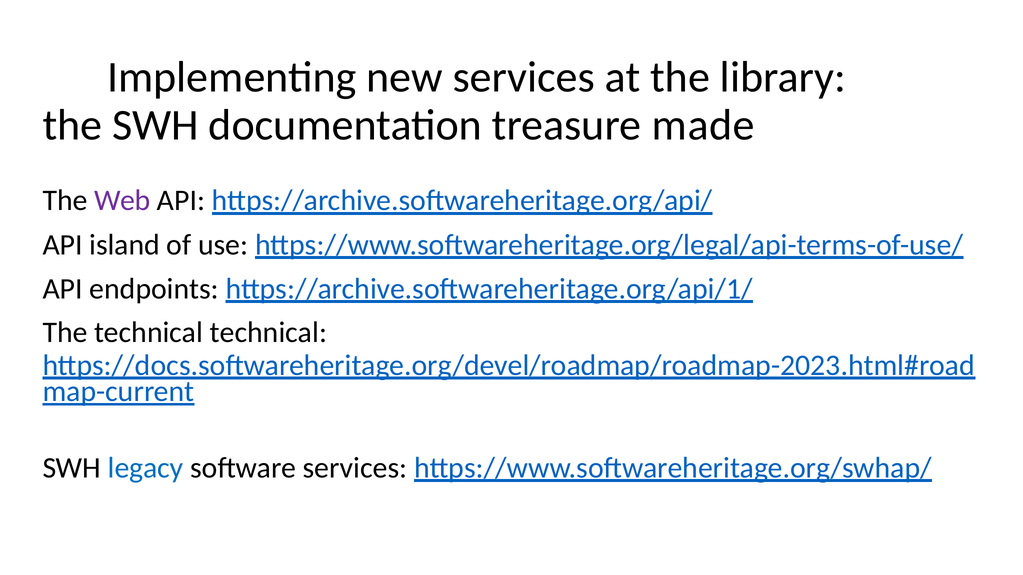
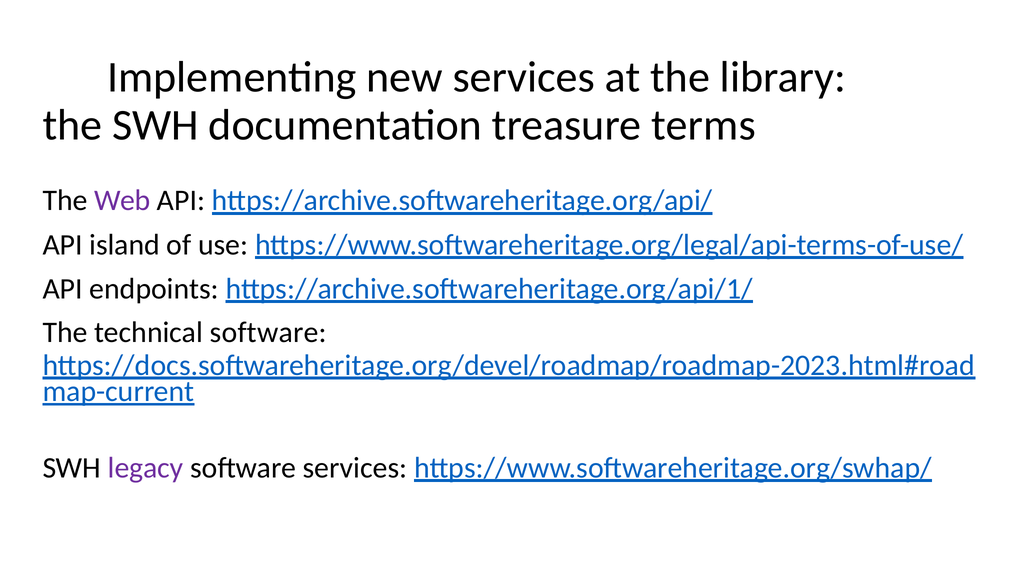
made: made -> terms (703, 125)
technical technical: technical -> software (268, 333)
legacy colour: blue -> purple (146, 468)
